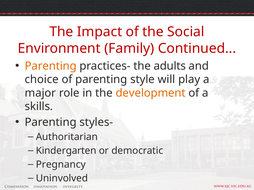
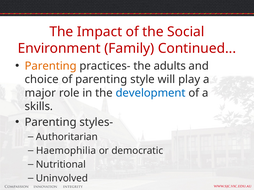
development colour: orange -> blue (151, 93)
Kindergarten: Kindergarten -> Haemophilia (66, 151)
Pregnancy: Pregnancy -> Nutritional (61, 165)
